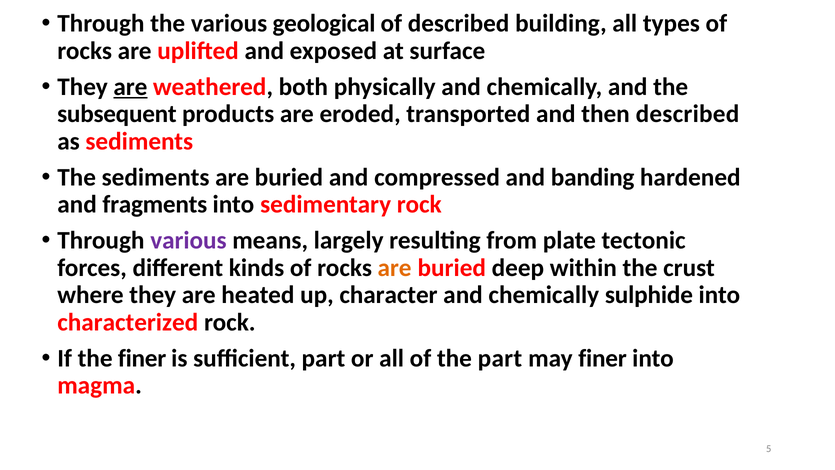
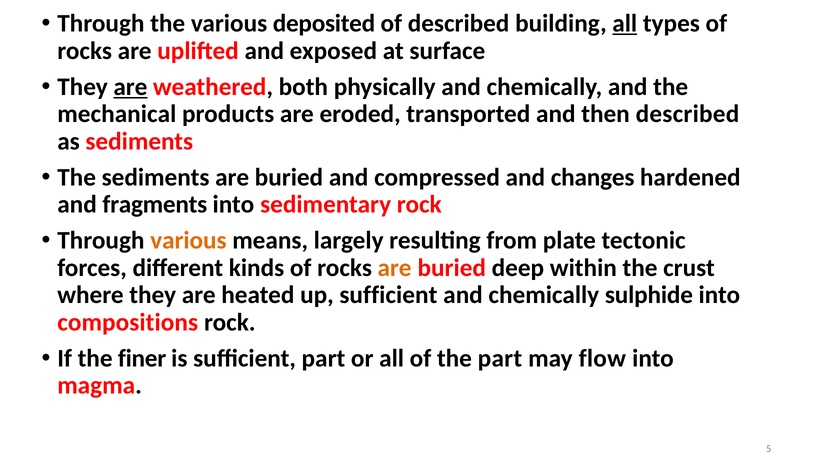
geological: geological -> deposited (324, 23)
all underline: none -> present (625, 23)
subsequent: subsequent -> mechanical (117, 114)
banding: banding -> changes (593, 177)
various colour: purple -> orange (188, 240)
up character: character -> sufficient (388, 295)
characterized: characterized -> compositions (128, 322)
may finer: finer -> flow (602, 358)
